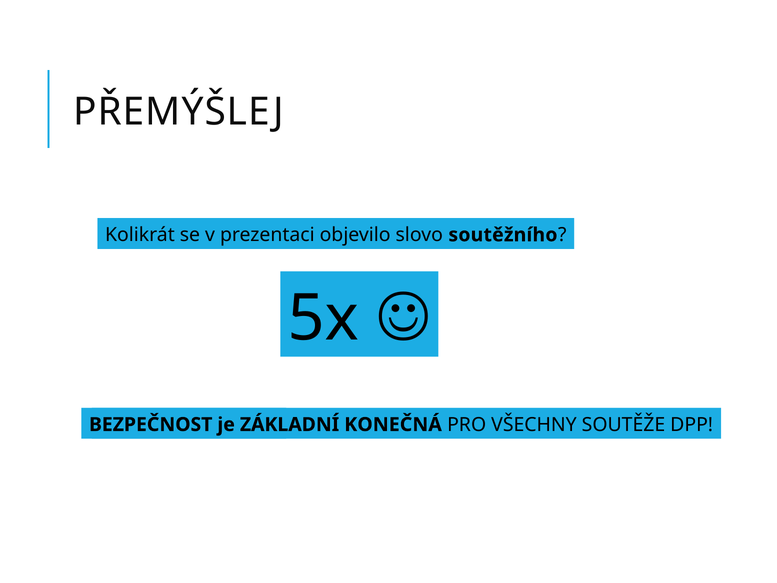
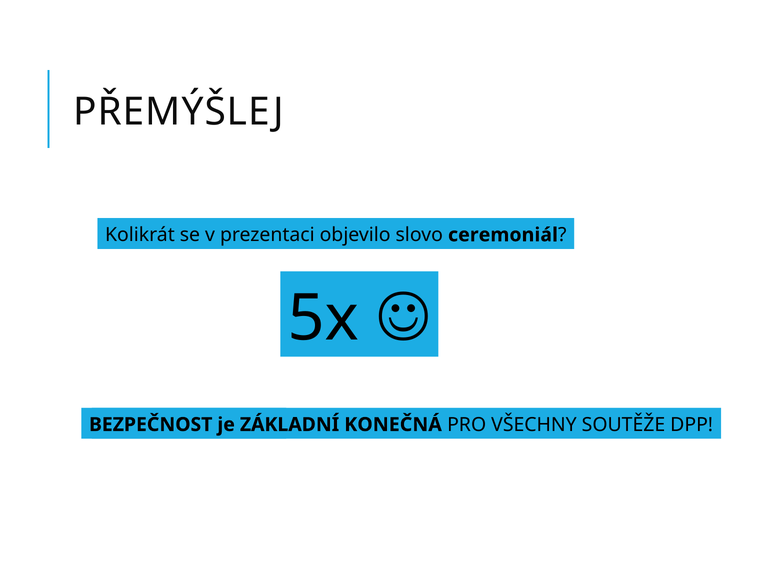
soutěžního: soutěžního -> ceremoniál (503, 235)
